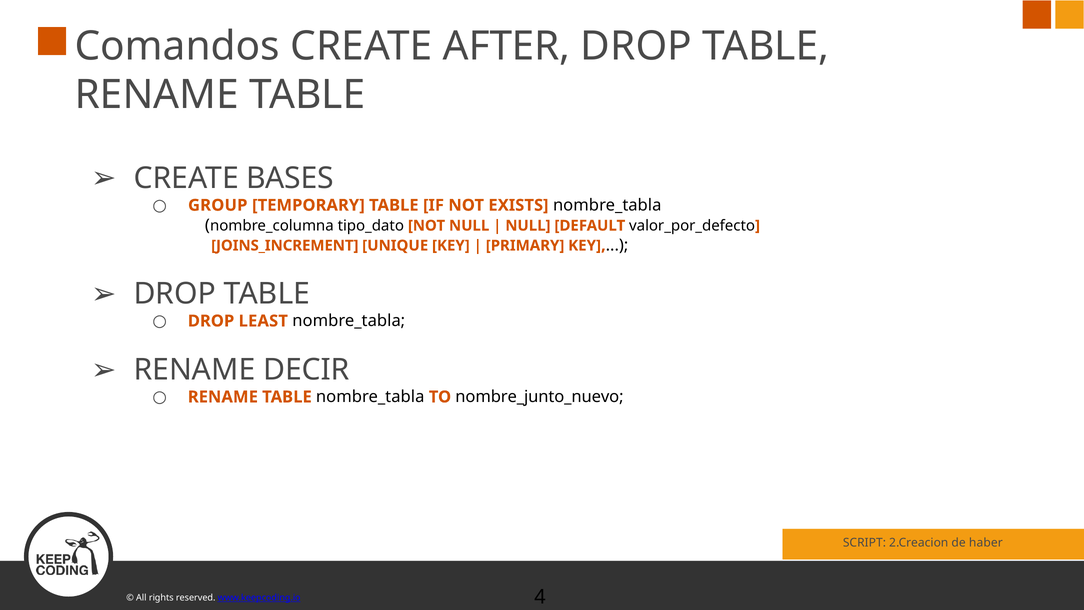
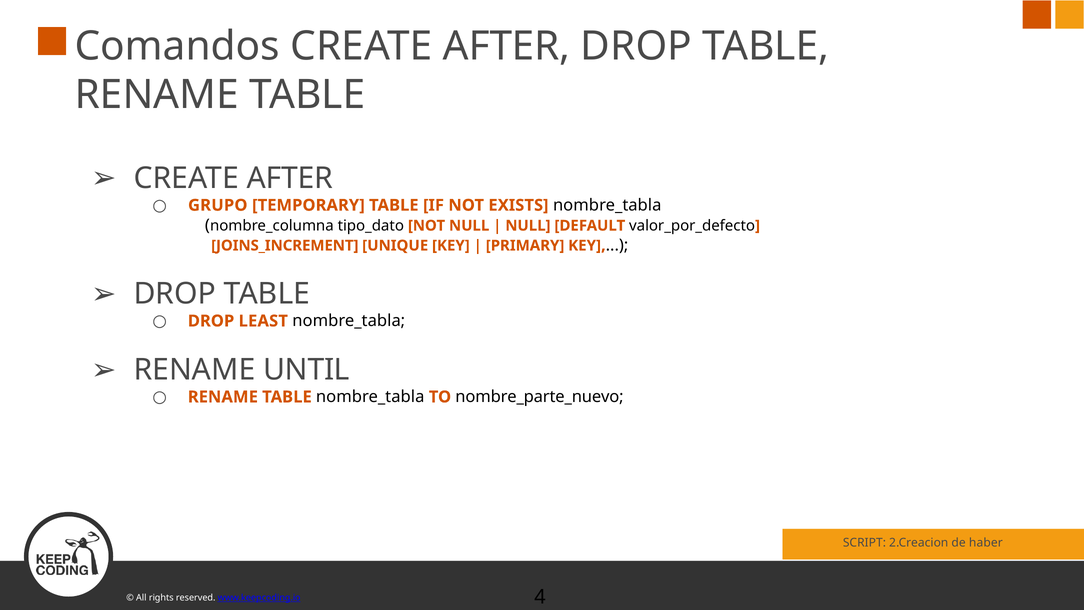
BASES: BASES -> AFTER (290, 178)
GROUP: GROUP -> GRUPO (218, 205)
DECIR: DECIR -> UNTIL (306, 370)
nombre_junto_nuevo: nombre_junto_nuevo -> nombre_parte_nuevo (540, 397)
